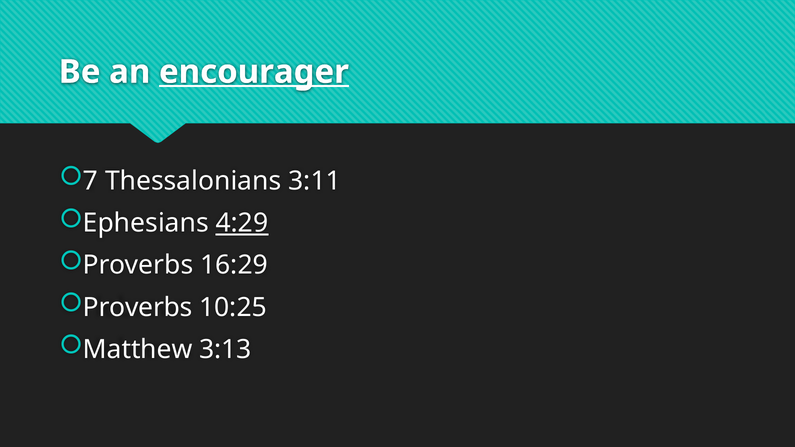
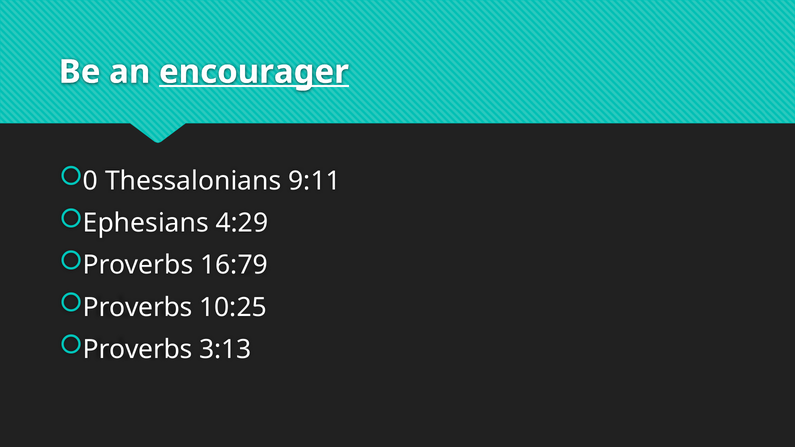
7: 7 -> 0 (91, 181)
3:11: 3:11 -> 9:11 (315, 181)
4:29 underline: present -> none (242, 223)
16:29: 16:29 -> 16:79 (234, 265)
Matthew: Matthew -> Proverbs (138, 350)
